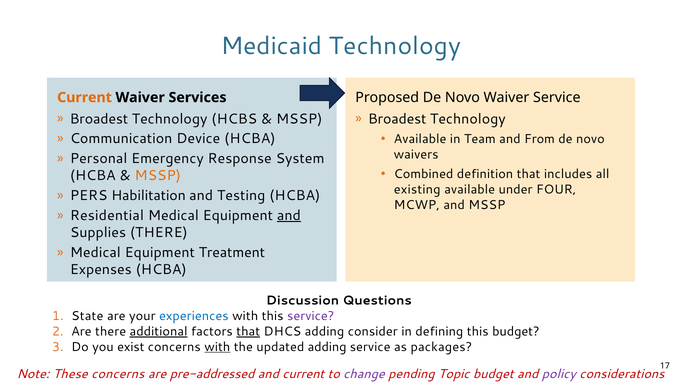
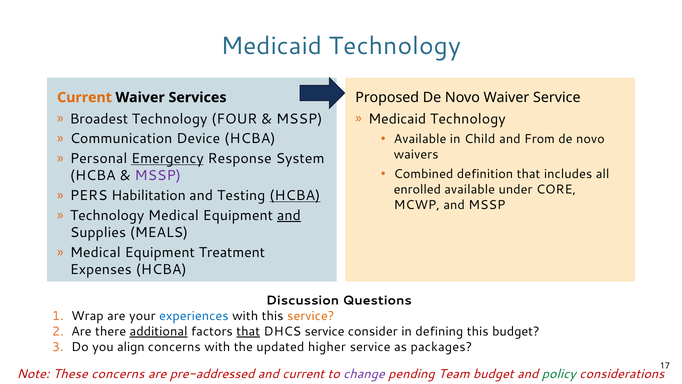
HCBS: HCBS -> FOUR (234, 119)
Broadest: Broadest -> Medicaid (397, 119)
Team: Team -> Child (480, 139)
Emergency underline: none -> present (167, 158)
MSSP colour: orange -> purple (158, 176)
existing: existing -> enrolled (417, 189)
FOUR: FOUR -> CORE (556, 189)
HCBA underline: none -> present (295, 195)
Residential: Residential -> Technology (107, 215)
Supplies THERE: THERE -> MEALS (159, 232)
State: State -> Wrap (87, 316)
service colour: purple -> orange (311, 316)
DHCS adding: adding -> service (325, 331)
exist: exist -> align (131, 346)
with underline: present -> none (217, 346)
updated adding: adding -> higher (327, 346)
Topic: Topic -> Team (454, 374)
policy colour: purple -> green (559, 374)
